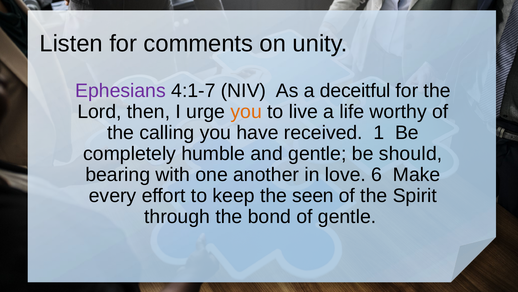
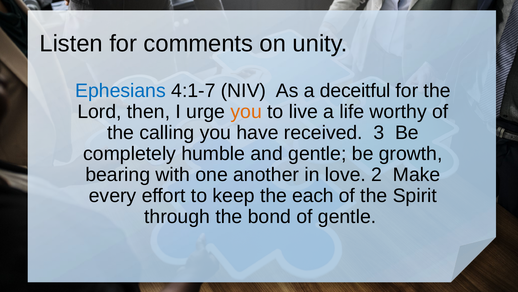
Ephesians colour: purple -> blue (121, 90)
1: 1 -> 3 (379, 132)
should: should -> growth (411, 153)
6: 6 -> 2 (377, 174)
seen: seen -> each (313, 195)
